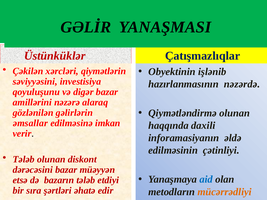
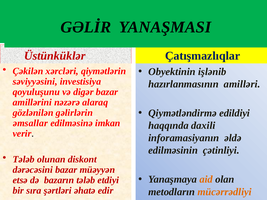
nəzərdə: nəzərdə -> amilləri (242, 84)
Qiymətləndirmə olunan: olunan -> edildiyi (235, 113)
aid colour: blue -> orange (206, 180)
